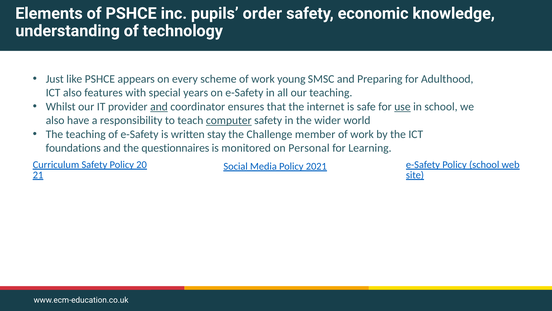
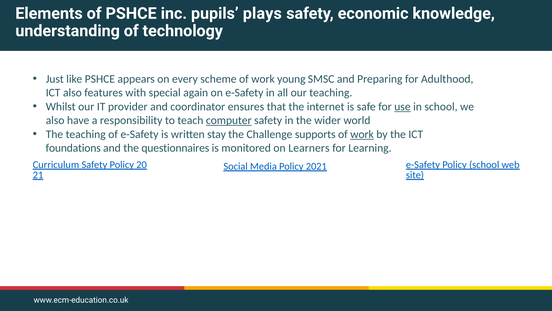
order: order -> plays (262, 13)
years: years -> again (196, 93)
and underline: present -> none (159, 106)
member: member -> supports (315, 134)
work underline: none -> present (362, 134)
Personal: Personal -> Learners (309, 148)
